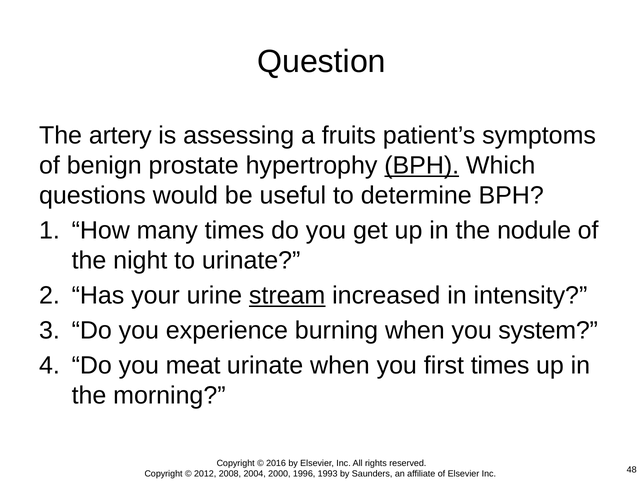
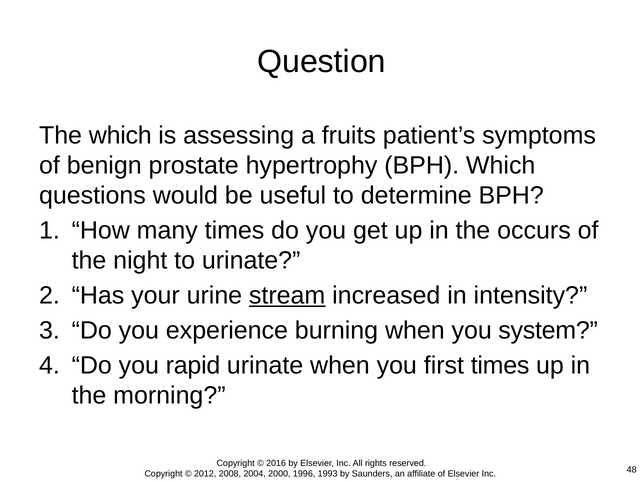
The artery: artery -> which (120, 135)
BPH underline: present -> none (422, 165)
nodule: nodule -> occurs (534, 230)
meat: meat -> rapid (193, 366)
